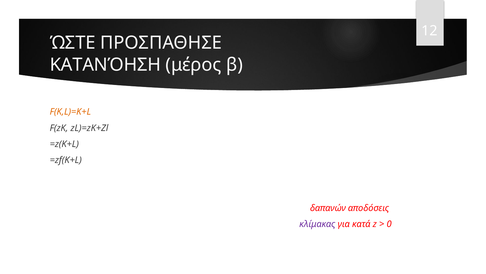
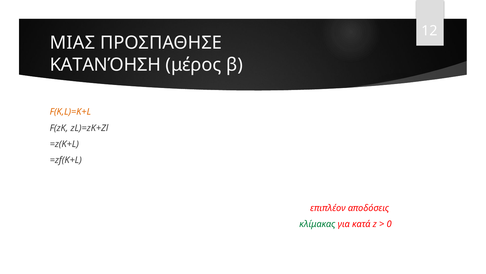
ΏΣΤΕ: ΏΣΤΕ -> ΜΙΑΣ (73, 43)
δαπανών: δαπανών -> επιπλέον (328, 208)
κλίμακας colour: purple -> green (317, 224)
